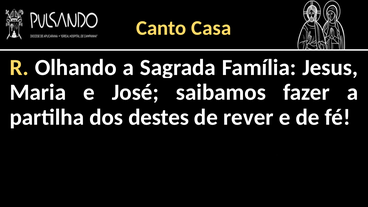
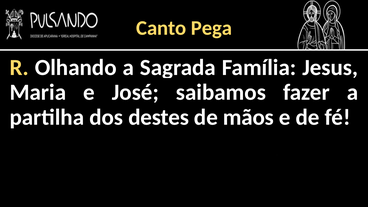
Casa: Casa -> Pega (211, 28)
rever: rever -> mãos (248, 117)
